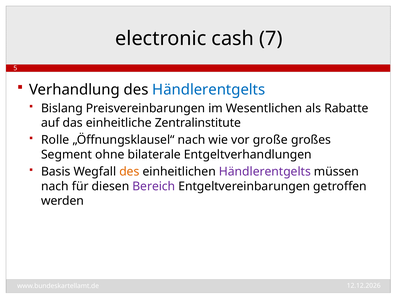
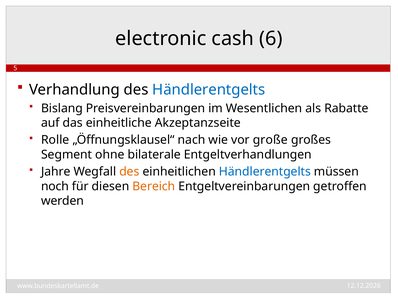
7: 7 -> 6 (271, 38)
Zentralinstitute: Zentralinstitute -> Akzeptanzseite (198, 123)
Basis: Basis -> Jahre (56, 171)
Händlerentgelts colour: purple -> blue (265, 171)
nach: nach -> noch (55, 186)
Bereich colour: purple -> orange (154, 186)
